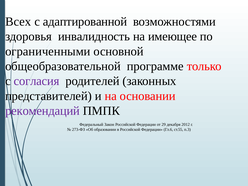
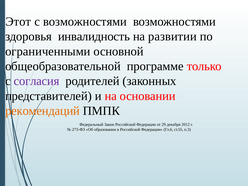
Всех: Всех -> Этот (18, 22)
с адаптированной: адаптированной -> возможностями (85, 22)
имеющее: имеющее -> развитии (172, 36)
рекомендаций colour: purple -> orange (43, 111)
